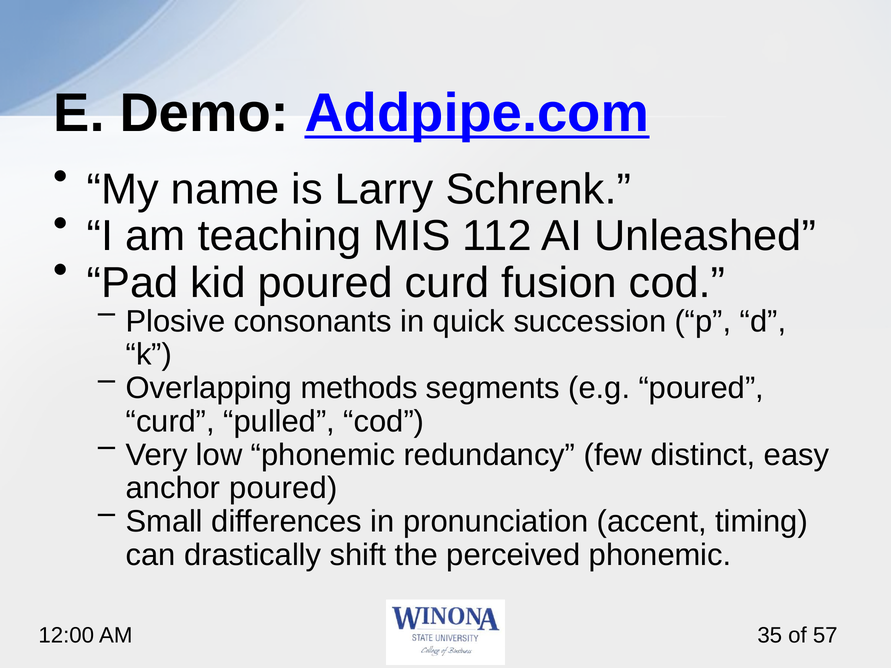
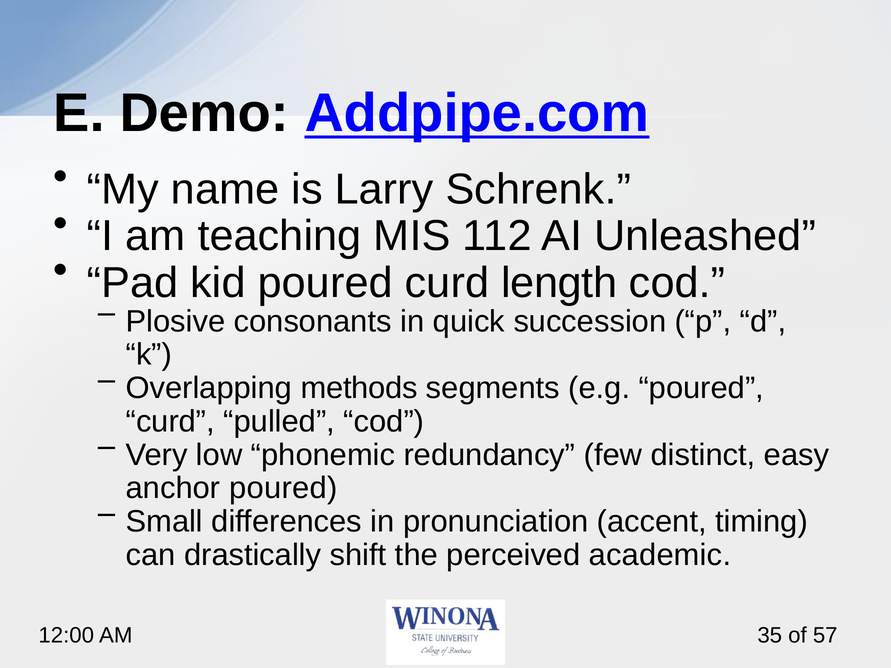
fusion: fusion -> length (559, 283)
perceived phonemic: phonemic -> academic (660, 555)
